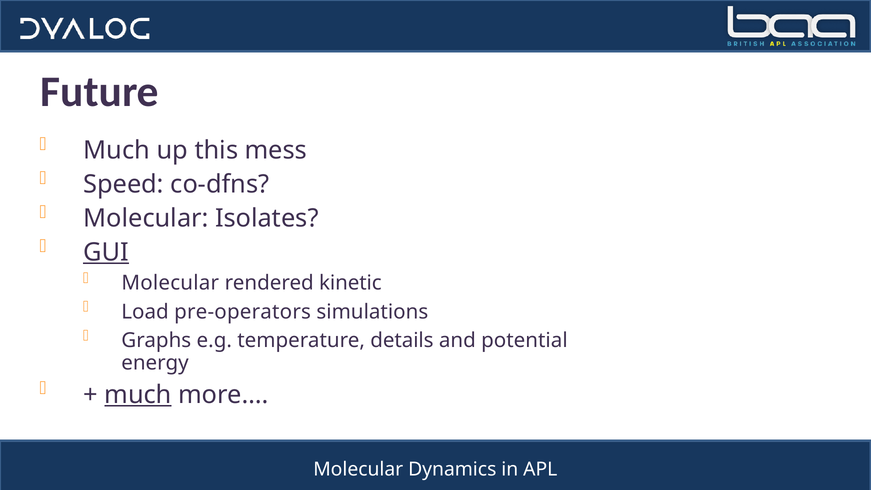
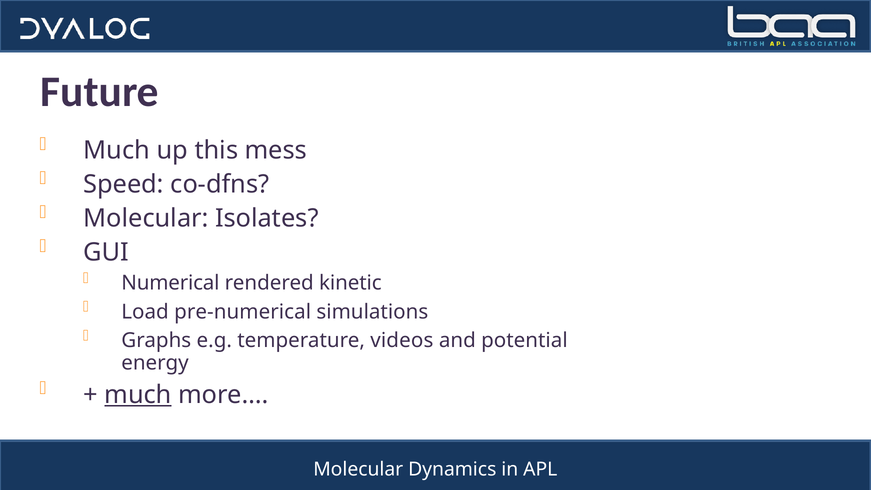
GUI underline: present -> none (106, 252)
Molecular: Molecular -> Numerical (170, 283)
pre-operators: pre-operators -> pre-numerical (243, 312)
details: details -> videos (402, 341)
